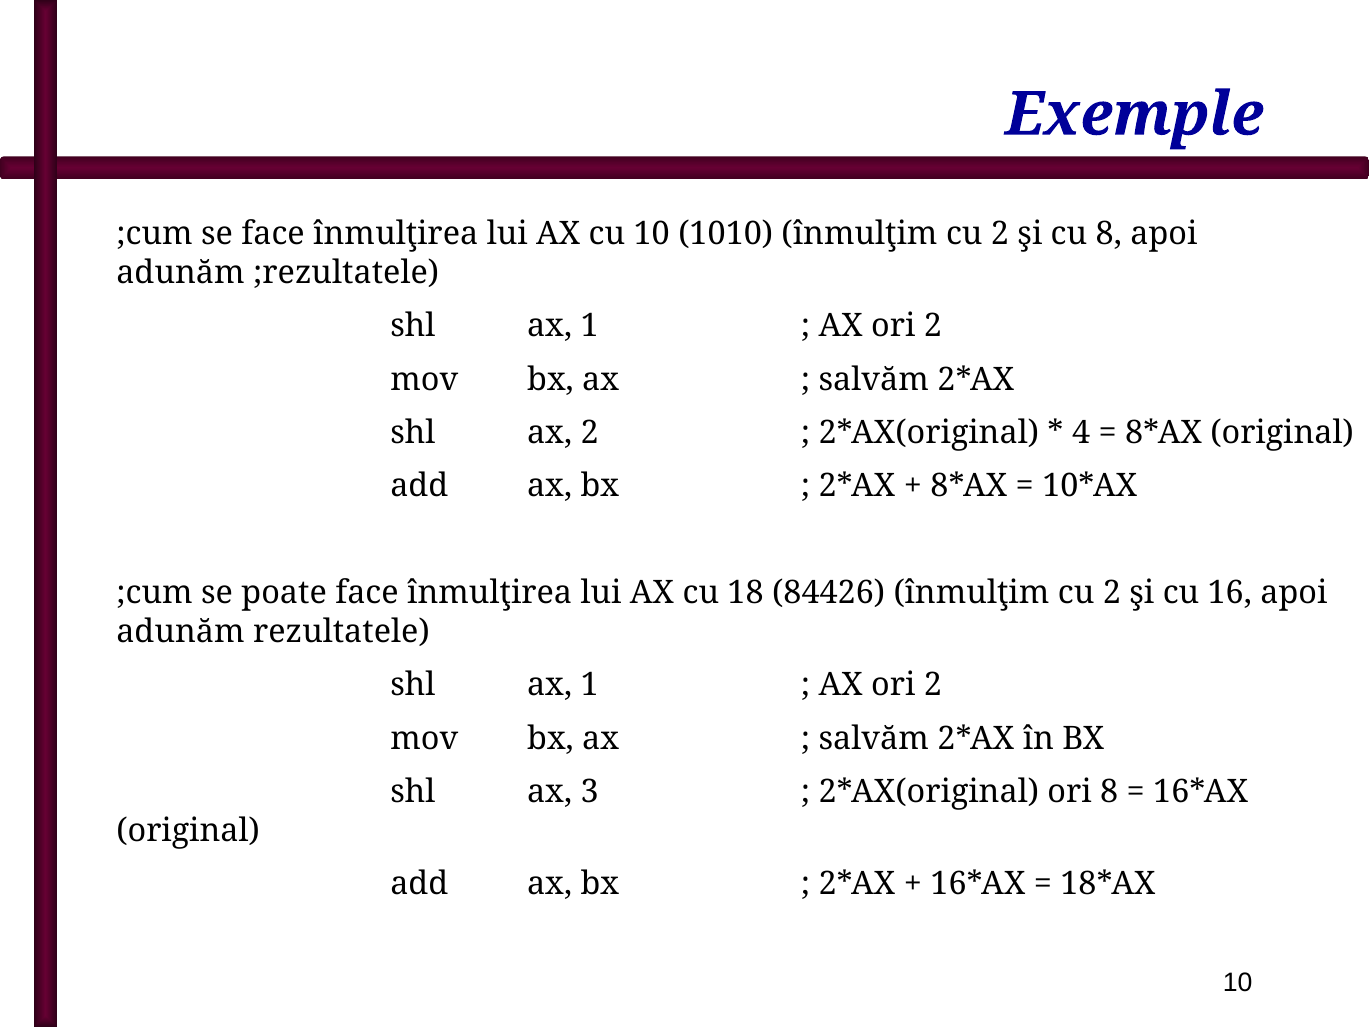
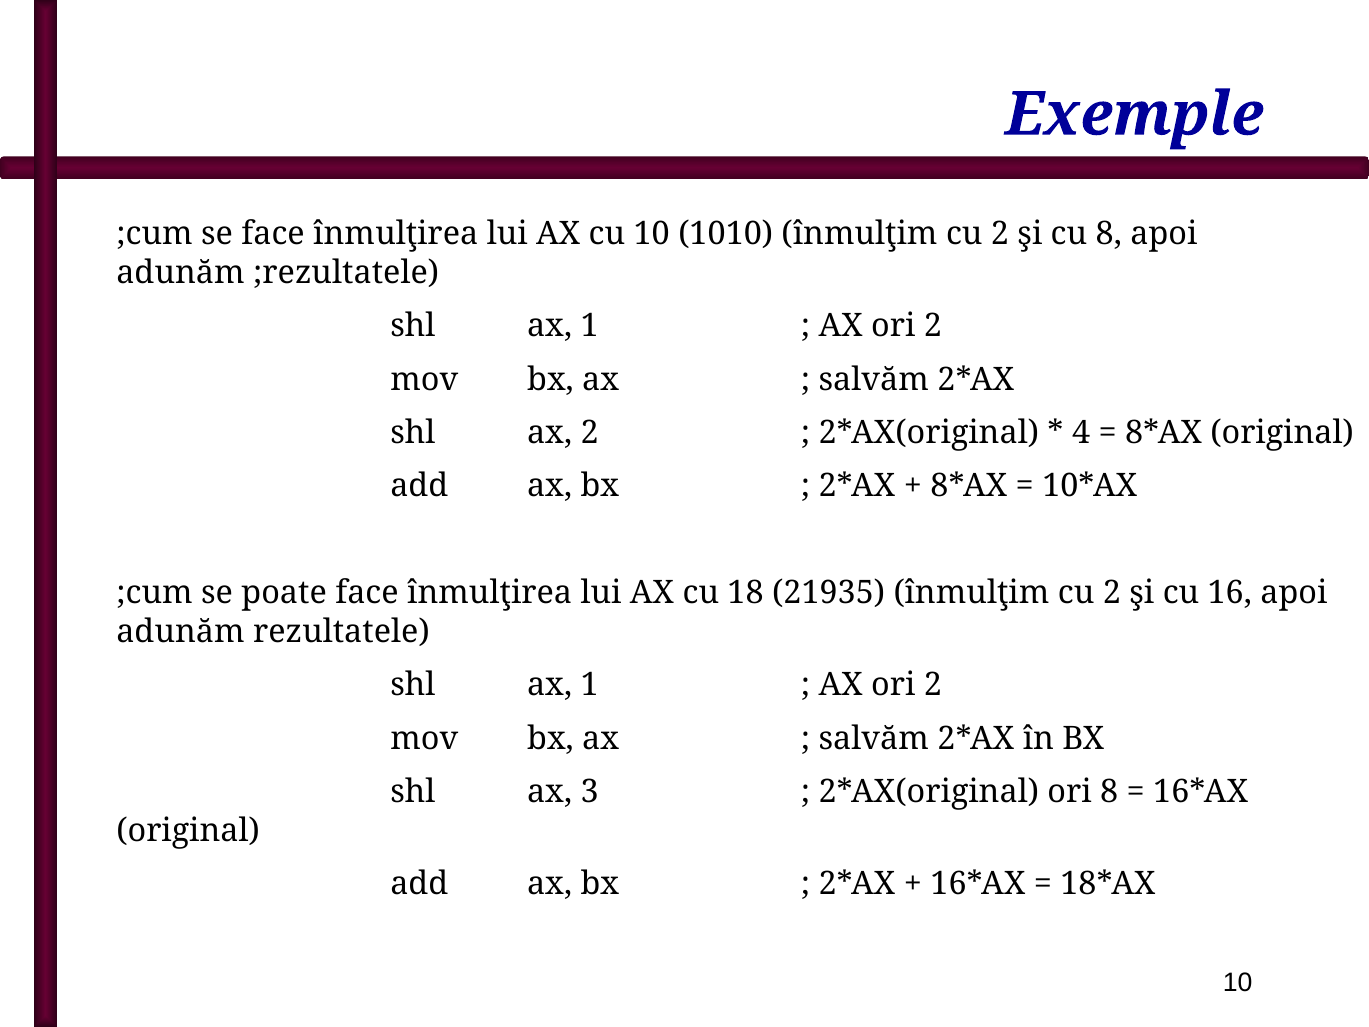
84426: 84426 -> 21935 (829, 593)
